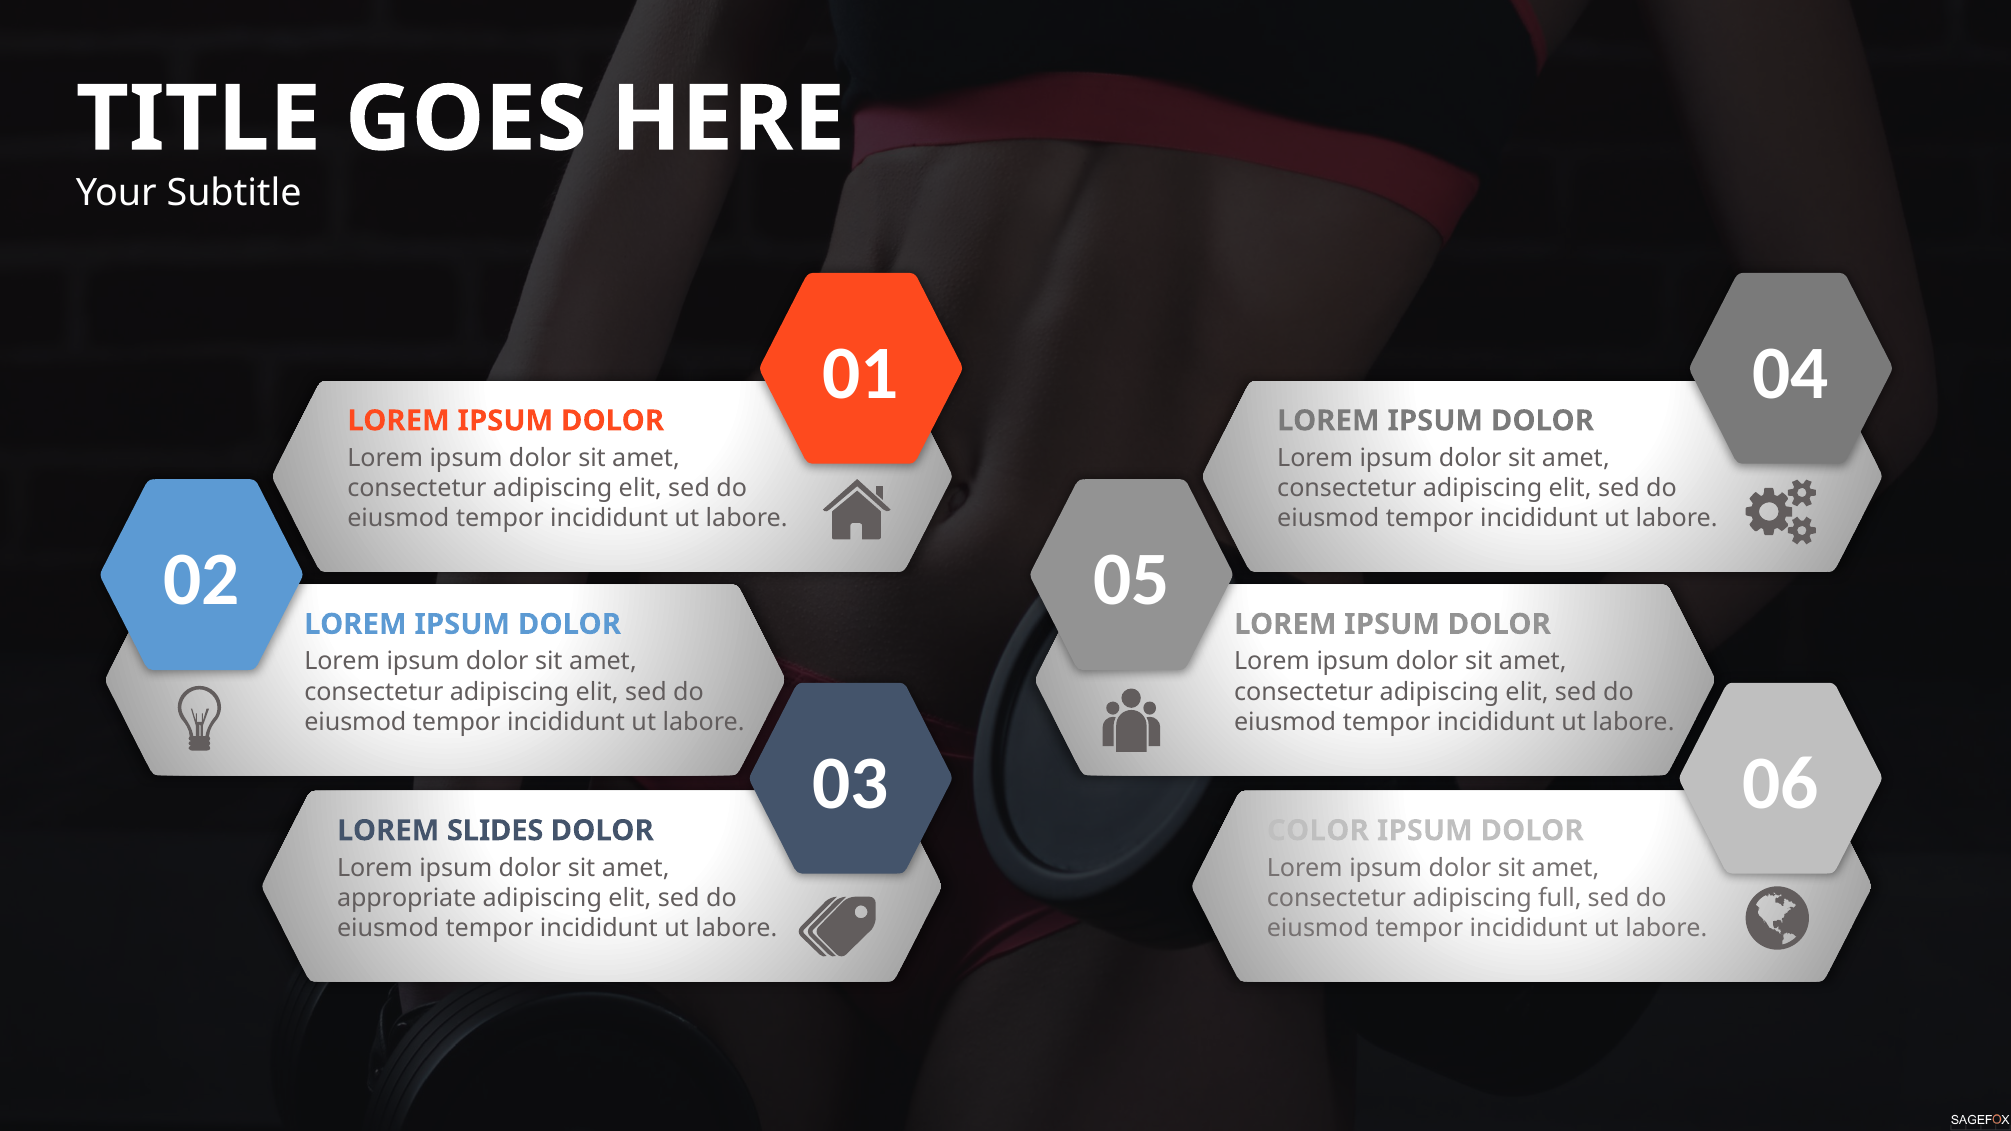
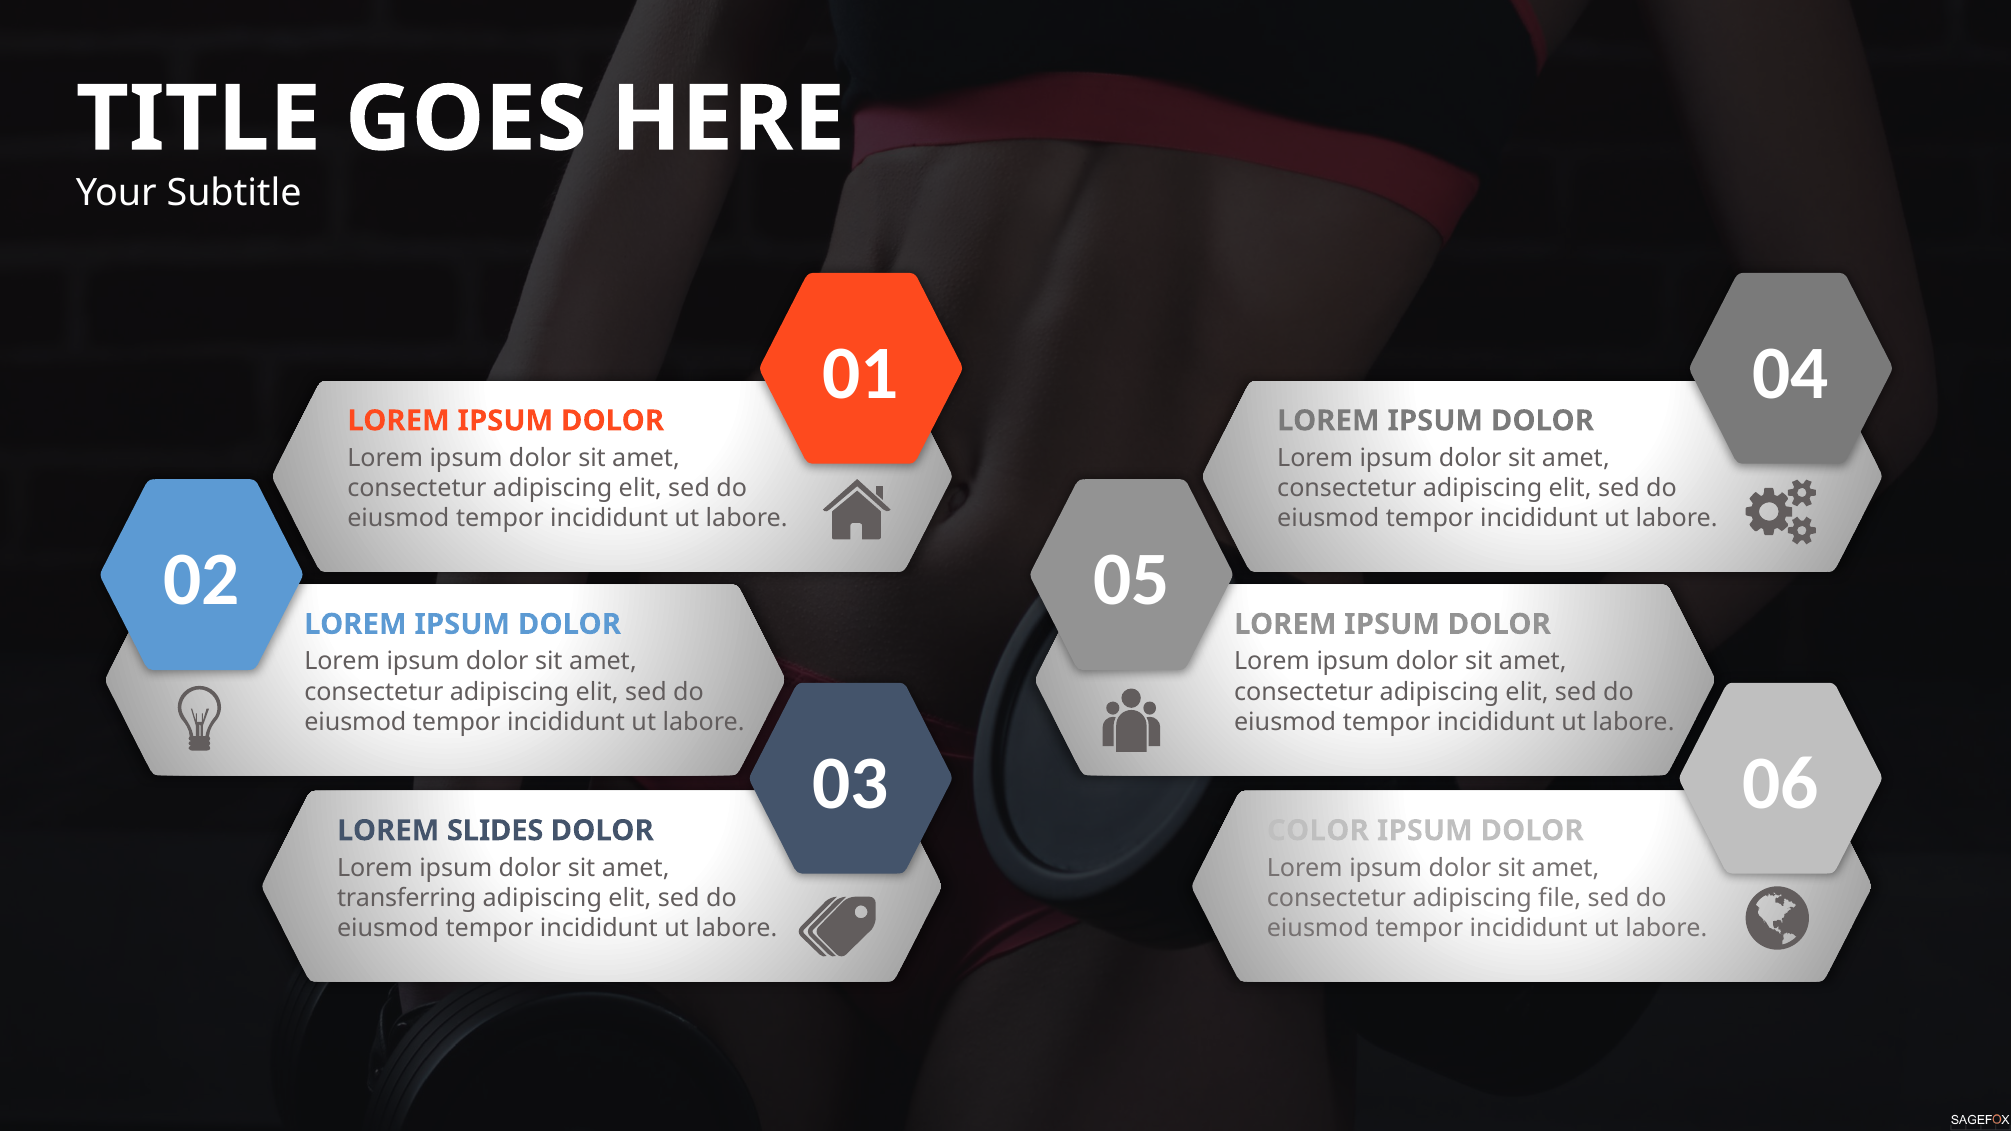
appropriate: appropriate -> transferring (407, 898)
full: full -> file (1560, 898)
